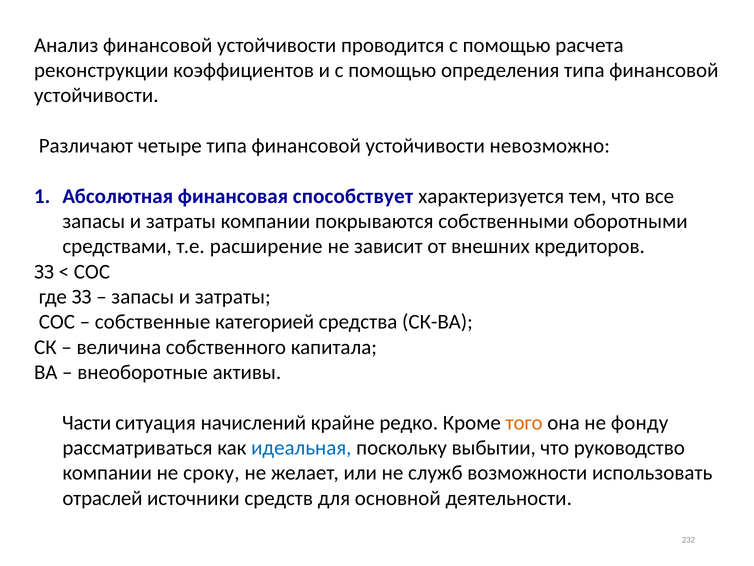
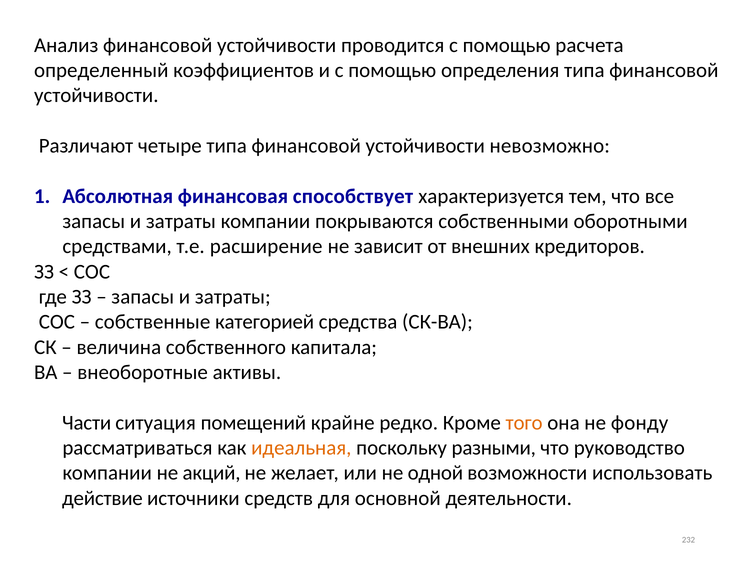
реконструкции: реконструкции -> определенный (101, 70)
начислений: начислений -> помещений (253, 422)
идеальная colour: blue -> orange (301, 447)
выбытии: выбытии -> разными (494, 447)
сроку: сроку -> акций (212, 473)
служб: служб -> одной (435, 473)
отраслей: отраслей -> действие (102, 498)
